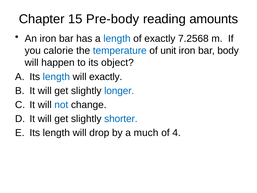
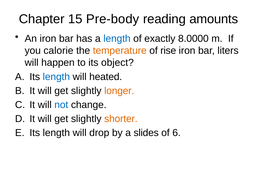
7.2568: 7.2568 -> 8.0000 (193, 39)
temperature colour: blue -> orange (120, 51)
unit: unit -> rise (168, 51)
body: body -> liters (228, 51)
will exactly: exactly -> heated (106, 77)
longer colour: blue -> orange (119, 91)
shorter colour: blue -> orange (121, 119)
much: much -> slides (146, 133)
4: 4 -> 6 (177, 133)
